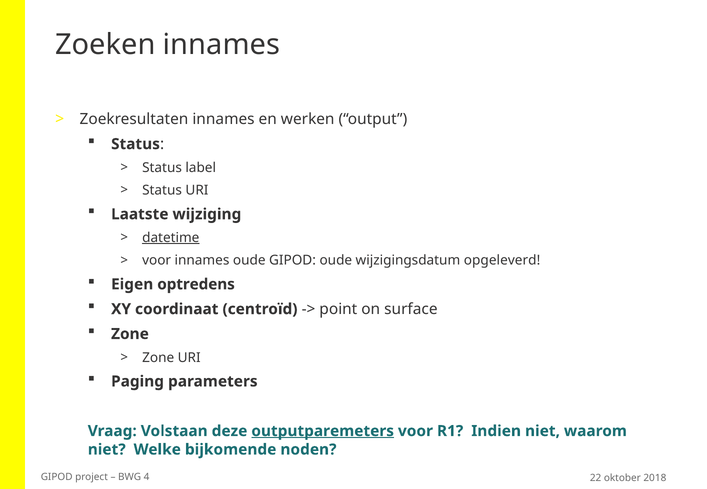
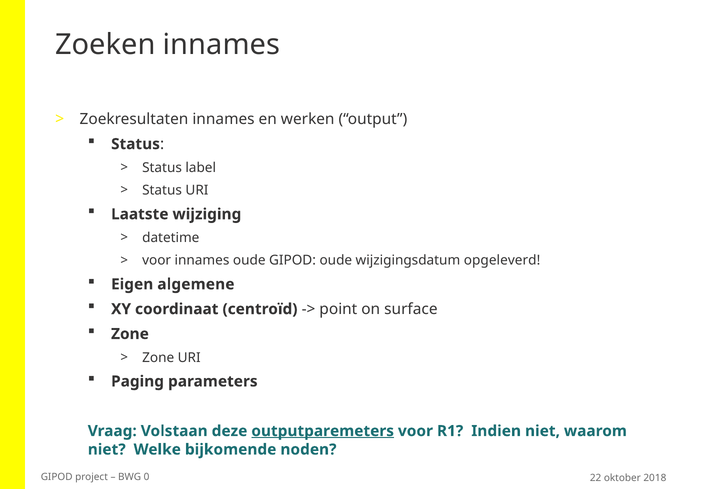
datetime underline: present -> none (171, 238)
optredens: optredens -> algemene (196, 285)
4: 4 -> 0 (147, 478)
